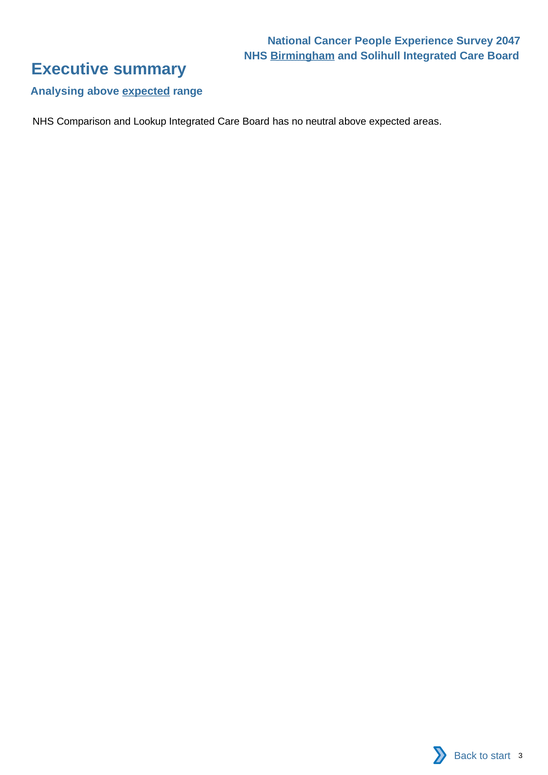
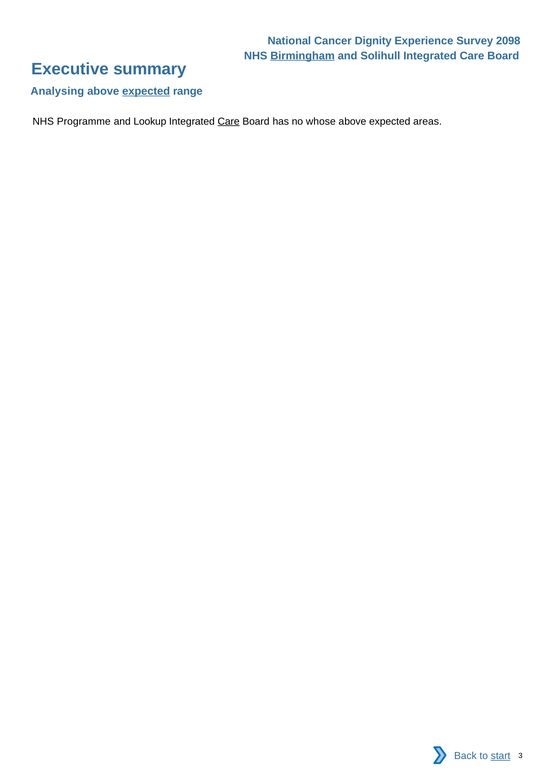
People: People -> Dignity (373, 41)
2047: 2047 -> 2098 (508, 41)
Comparison: Comparison -> Programme (84, 121)
Care underline: none -> present (229, 121)
neutral: neutral -> whose (321, 121)
start underline: none -> present (501, 756)
